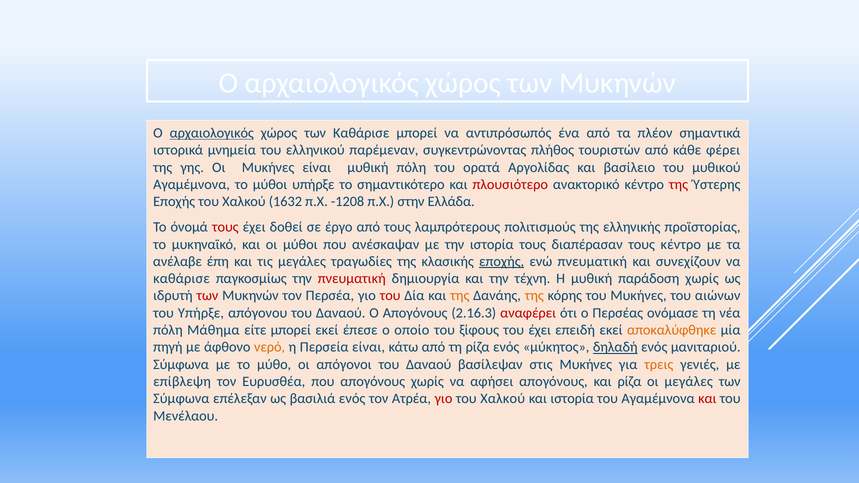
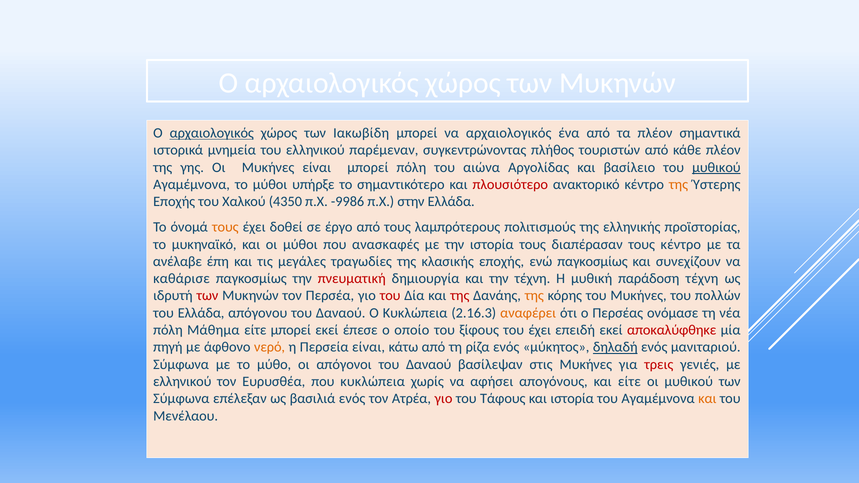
των Καθάρισε: Καθάρισε -> Ιακωβίδη (361, 133)
να αντιπρόσωπός: αντιπρόσωπός -> αρχαιολογικός (509, 133)
κάθε φέρει: φέρει -> πλέον (723, 150)
είναι μυθική: μυθική -> μπορεί (368, 167)
ορατά: ορατά -> αιώνα (482, 167)
μυθικού underline: none -> present (716, 167)
της colour: red -> orange (678, 185)
1632: 1632 -> 4350 (285, 202)
-1208: -1208 -> -9986 (348, 202)
τους colour: red -> orange (225, 227)
ανέσκαψαν: ανέσκαψαν -> ανασκαφές (386, 244)
εποχής underline: present -> none (502, 262)
ενώ πνευματική: πνευματική -> παγκοσμίως (592, 262)
παράδοση χωρίς: χωρίς -> τέχνη (702, 279)
της colour: orange -> red (460, 296)
αιώνων: αιώνων -> πολλών (718, 296)
του Υπήρξε: Υπήρξε -> Ελλάδα (201, 313)
Ο Απογόνους: Απογόνους -> Κυκλώπεια (415, 313)
αναφέρει colour: red -> orange (528, 313)
αποκαλύφθηκε colour: orange -> red (672, 330)
τρεις colour: orange -> red (659, 365)
επίβλεψη: επίβλεψη -> ελληνικού (182, 382)
που απογόνους: απογόνους -> κυκλώπεια (373, 382)
και ρίζα: ρίζα -> είτε (629, 382)
οι μεγάλες: μεγάλες -> μυθικού (689, 382)
Χαλκού: Χαλκού -> Τάφους (503, 399)
και colour: red -> orange (707, 399)
